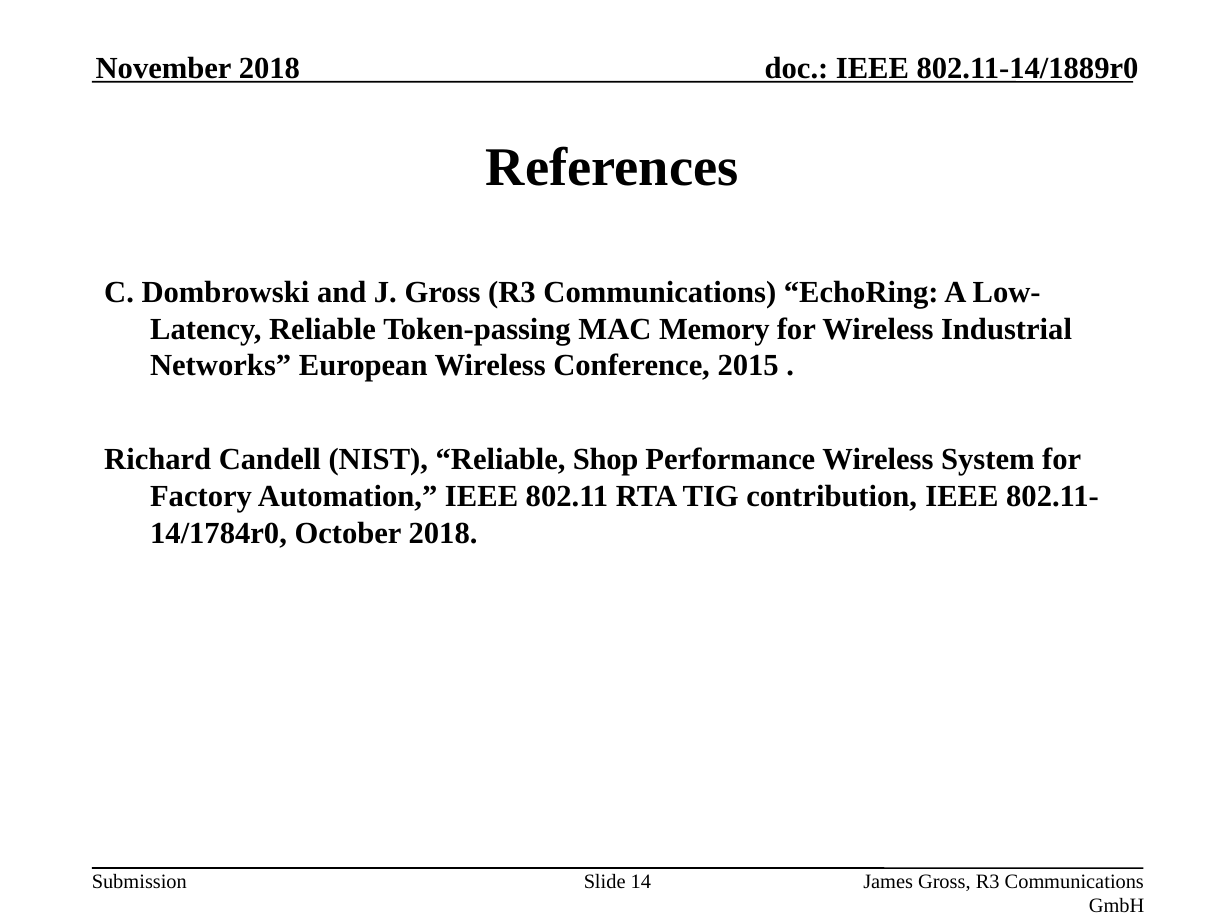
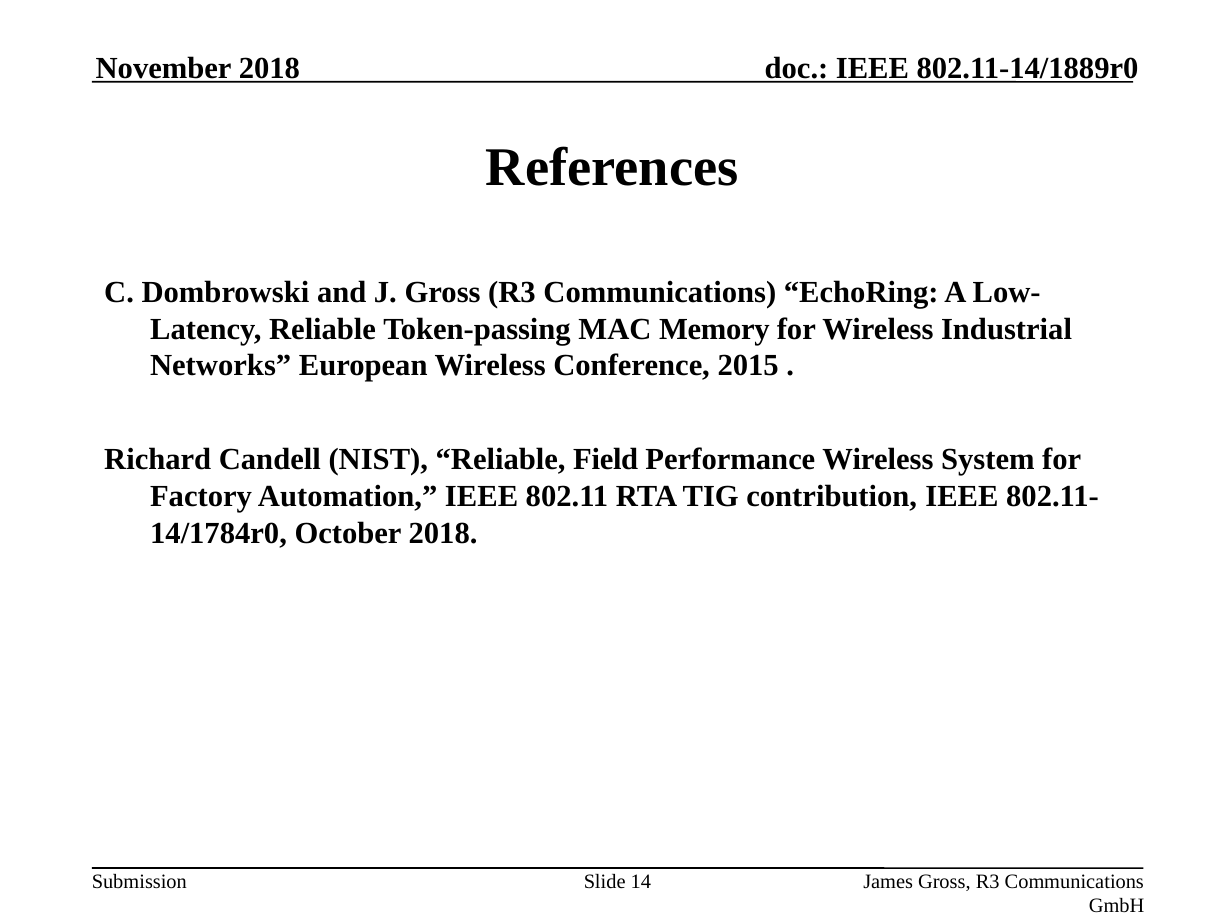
Shop: Shop -> Field (606, 460)
